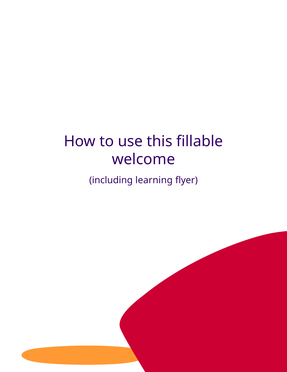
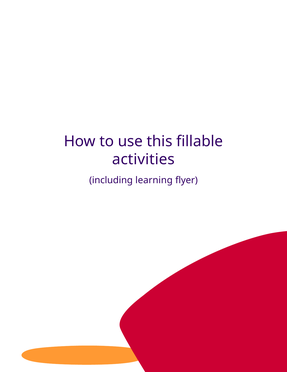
welcome: welcome -> activities (143, 159)
